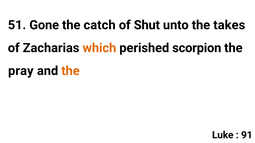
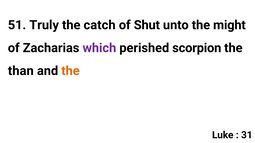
Gone: Gone -> Truly (44, 25)
takes: takes -> might (229, 25)
which colour: orange -> purple (99, 48)
pray: pray -> than (21, 71)
91: 91 -> 31 (247, 135)
